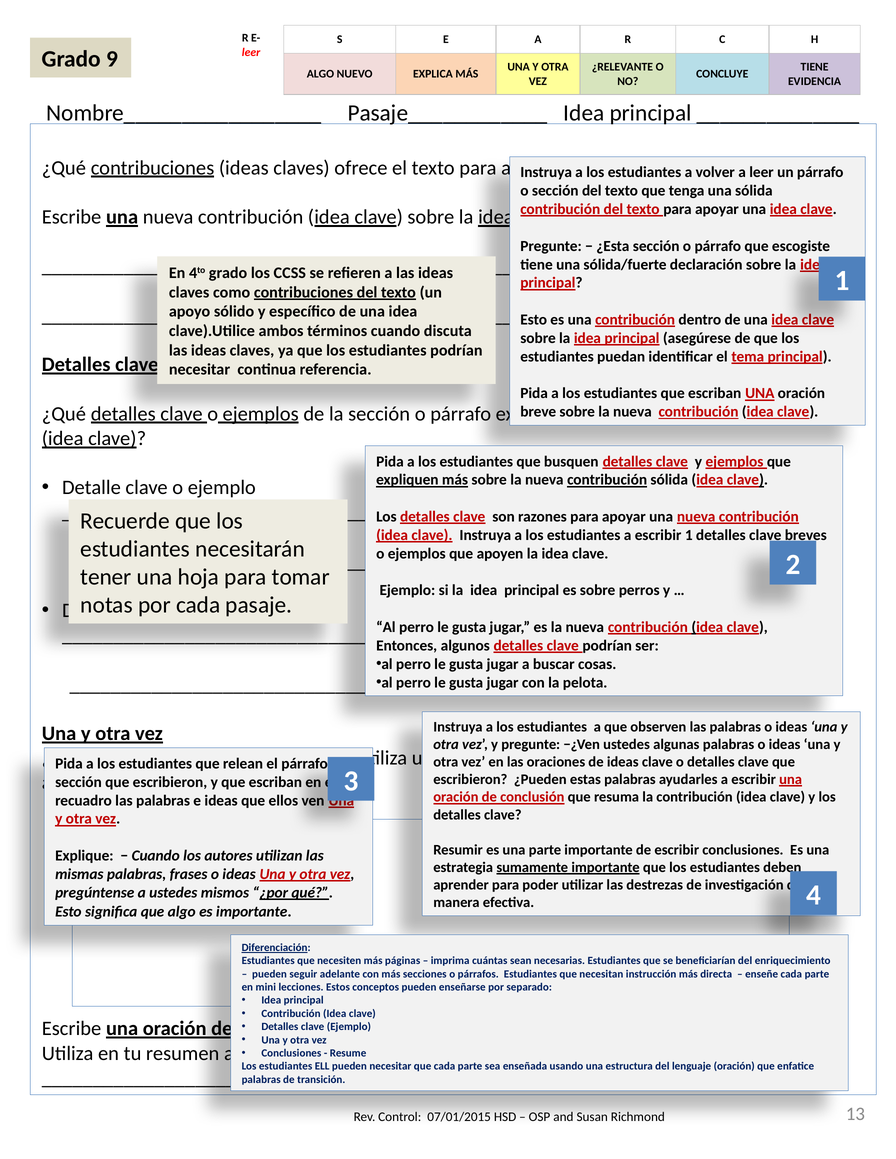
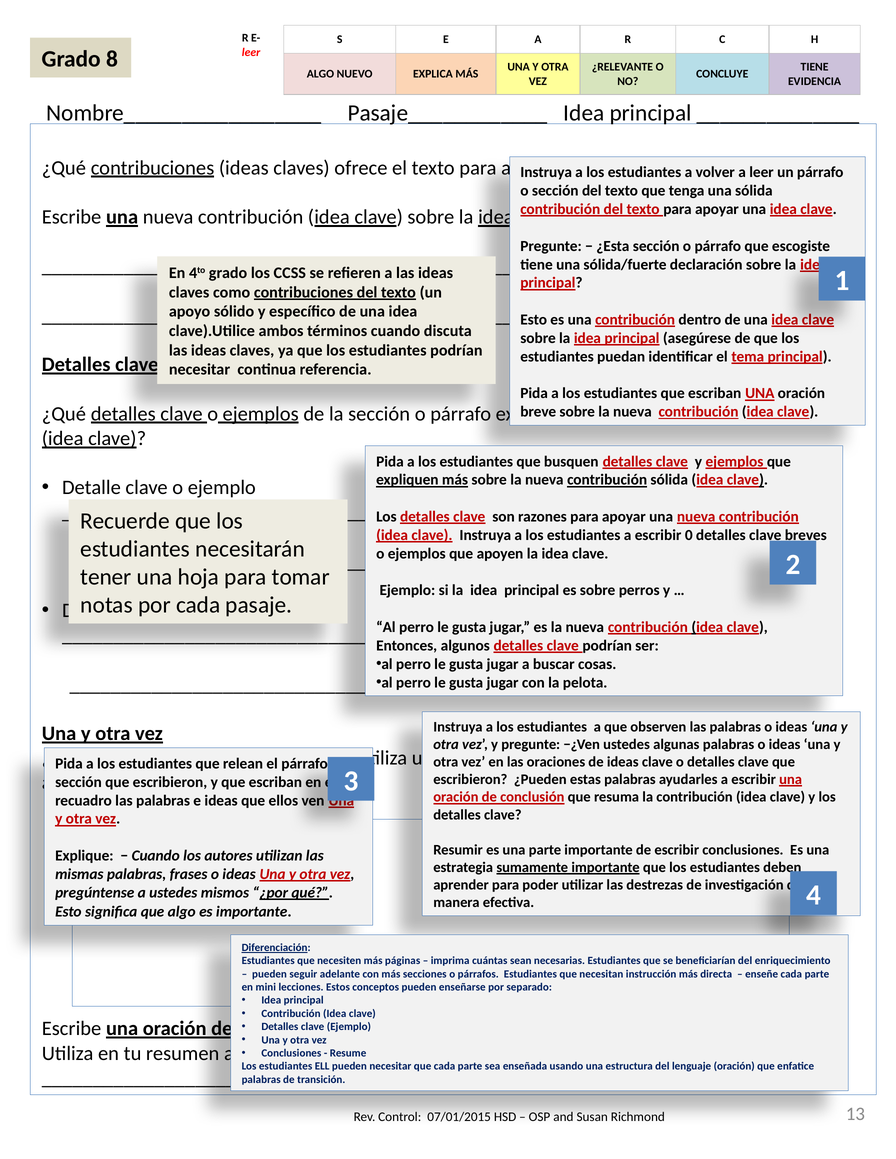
9: 9 -> 8 (112, 59)
escribir 1: 1 -> 0 (689, 535)
